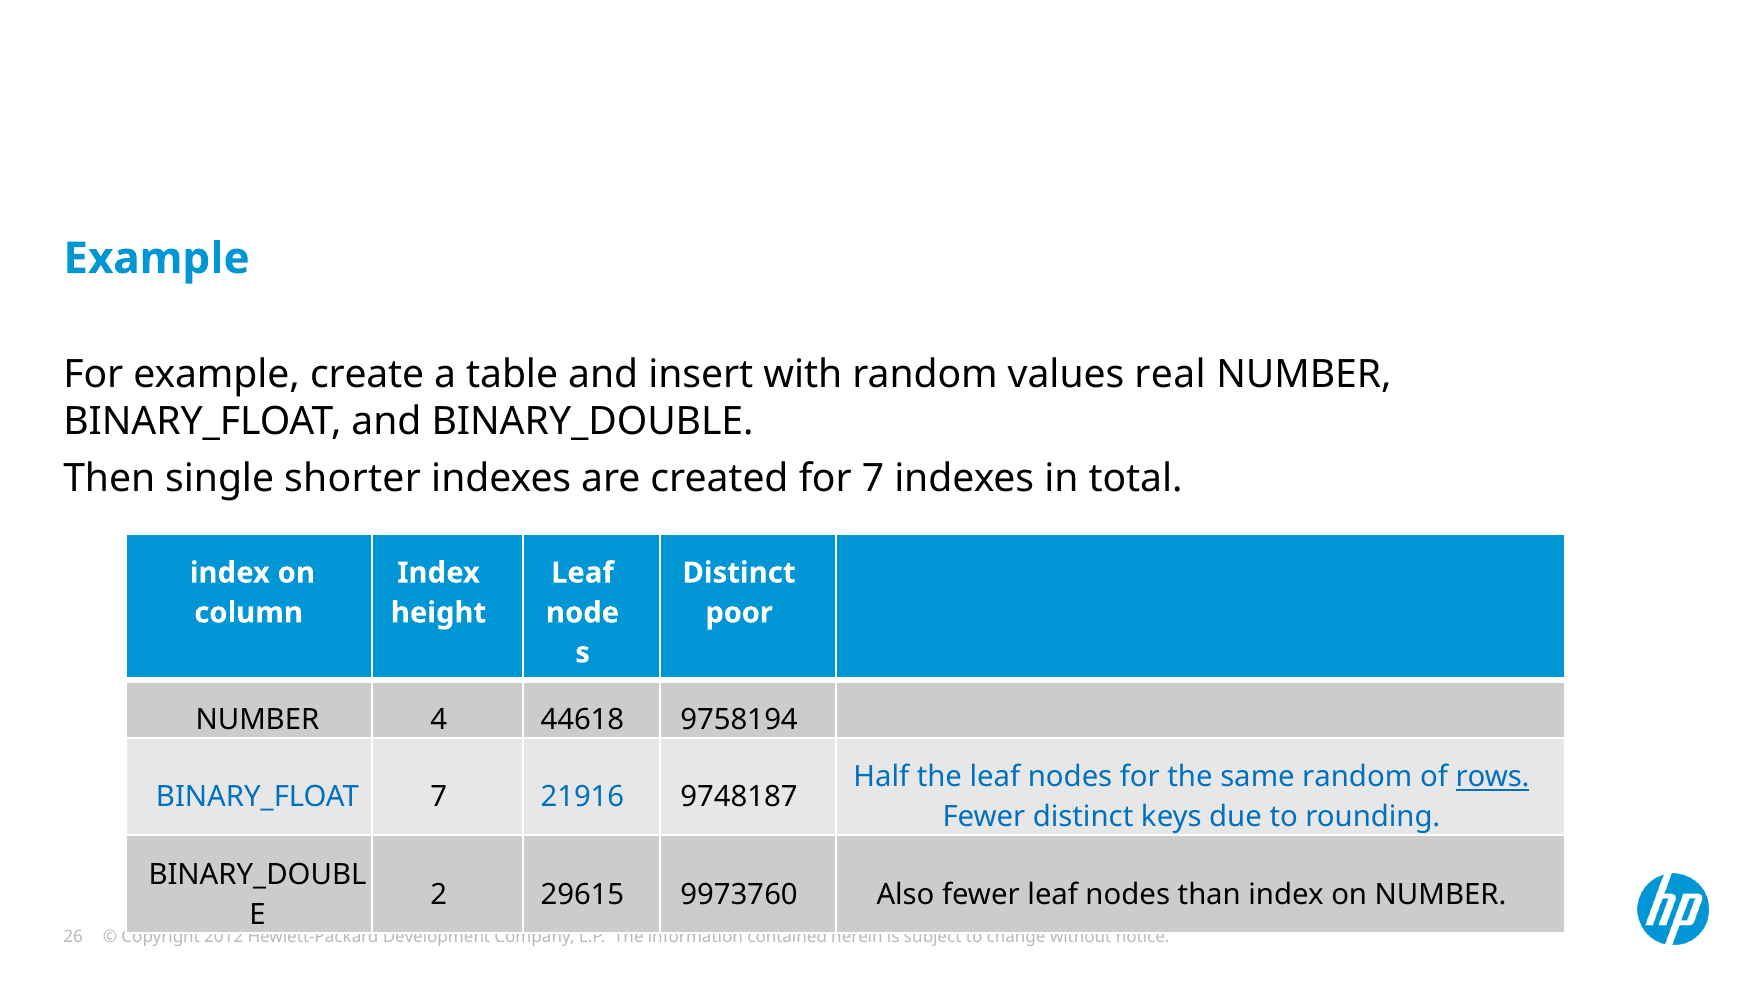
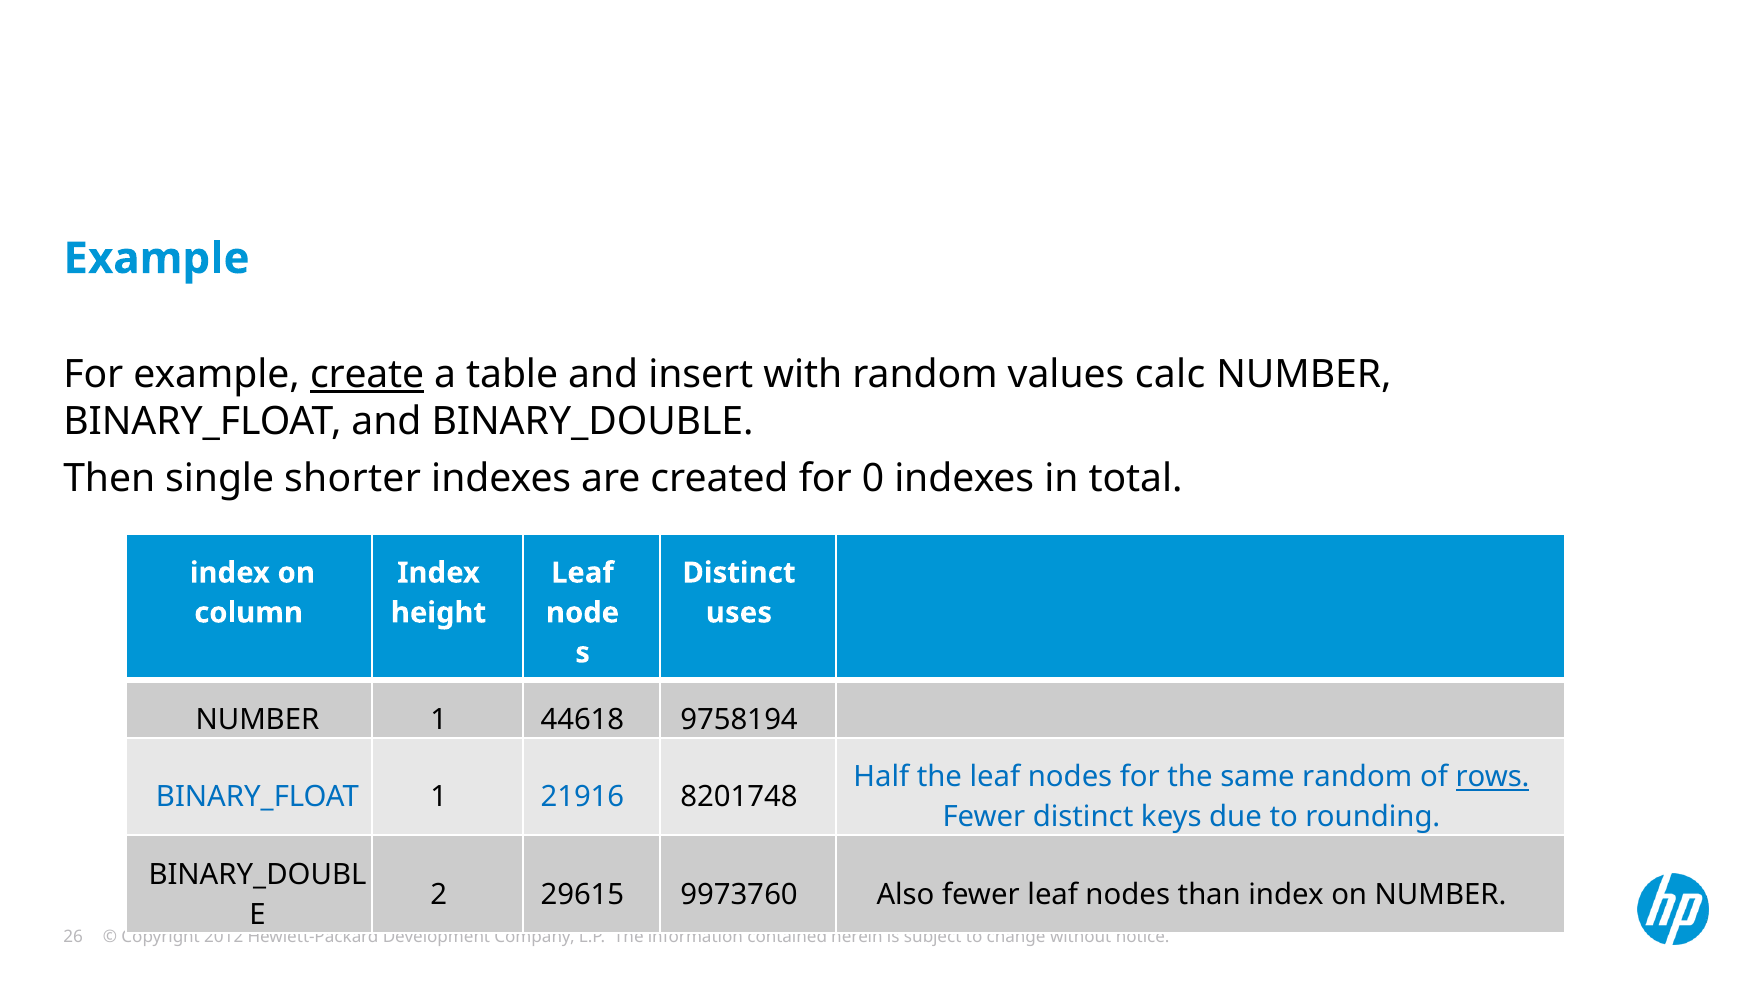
create underline: none -> present (367, 374)
real: real -> calc (1170, 374)
for 7: 7 -> 0 (873, 478)
poor: poor -> uses (739, 613)
NUMBER 4: 4 -> 1 (439, 719)
BINARY_FLOAT 7: 7 -> 1 (439, 797)
9748187: 9748187 -> 8201748 (739, 797)
